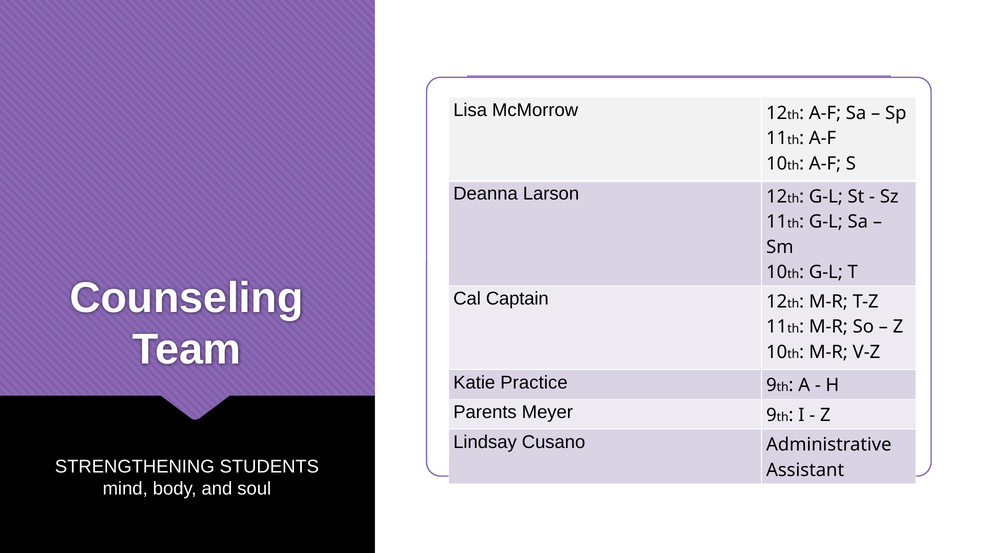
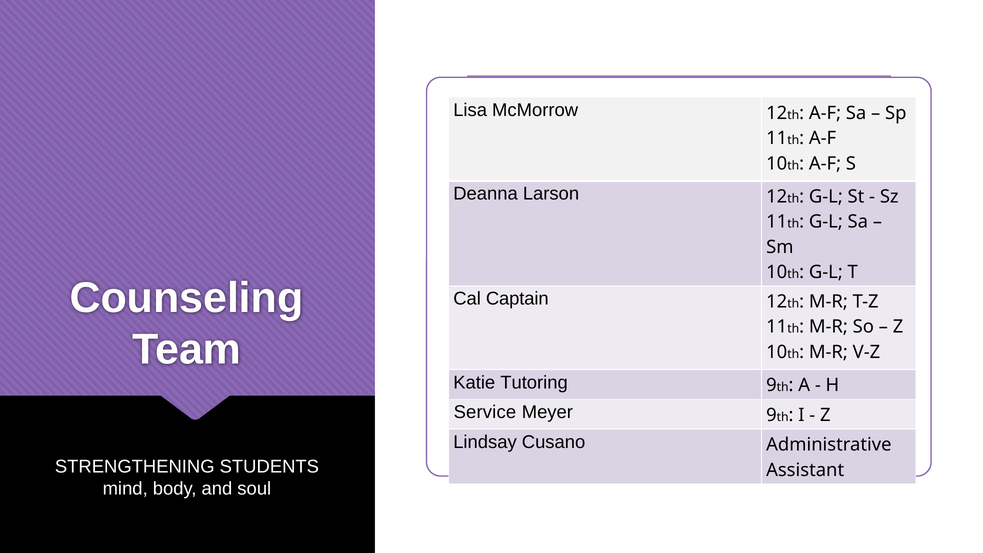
Practice: Practice -> Tutoring (534, 382)
Parents: Parents -> Service (485, 412)
